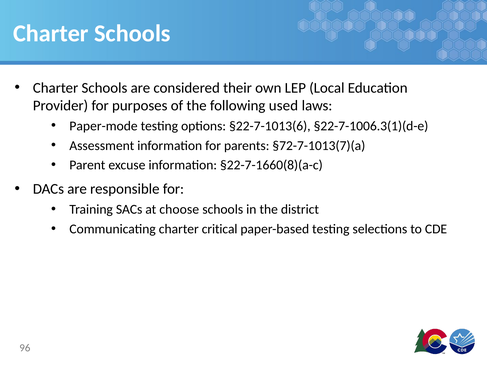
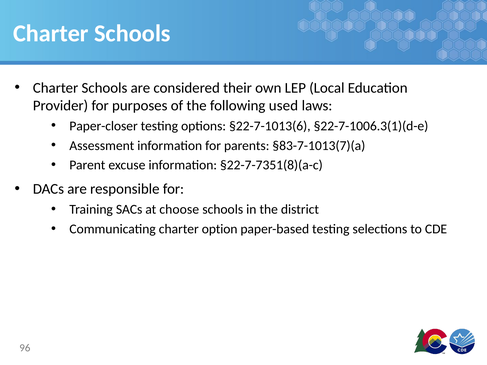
Paper-mode: Paper-mode -> Paper-closer (104, 126)
§72-7-1013(7)(a: §72-7-1013(7)(a -> §83-7-1013(7)(a (319, 146)
§22-7-1660(8)(a-c: §22-7-1660(8)(a-c -> §22-7-7351(8)(a-c (271, 165)
critical: critical -> option (220, 229)
